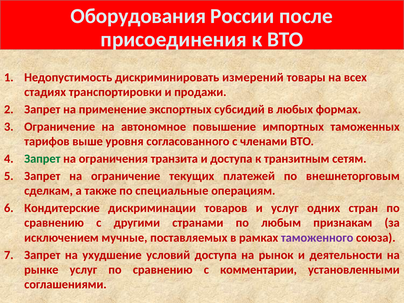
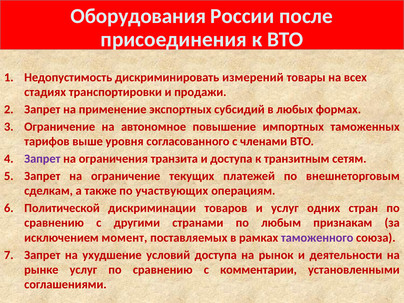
Запрет colour: green -> purple (42, 159)
специальные: специальные -> участвующих (172, 191)
Кондитерские: Кондитерские -> Политической (62, 208)
мучные: мучные -> момент (124, 238)
